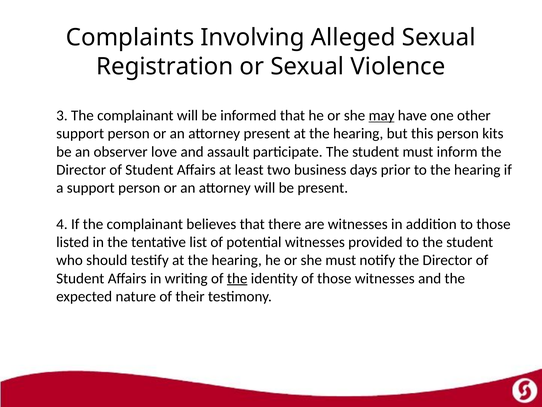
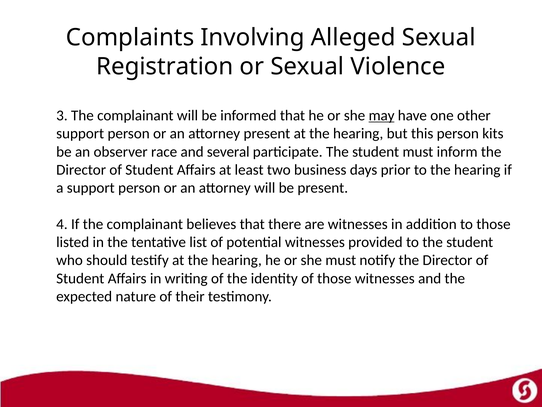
love: love -> race (164, 152)
assault: assault -> several (228, 152)
the underline: present -> none (237, 278)
